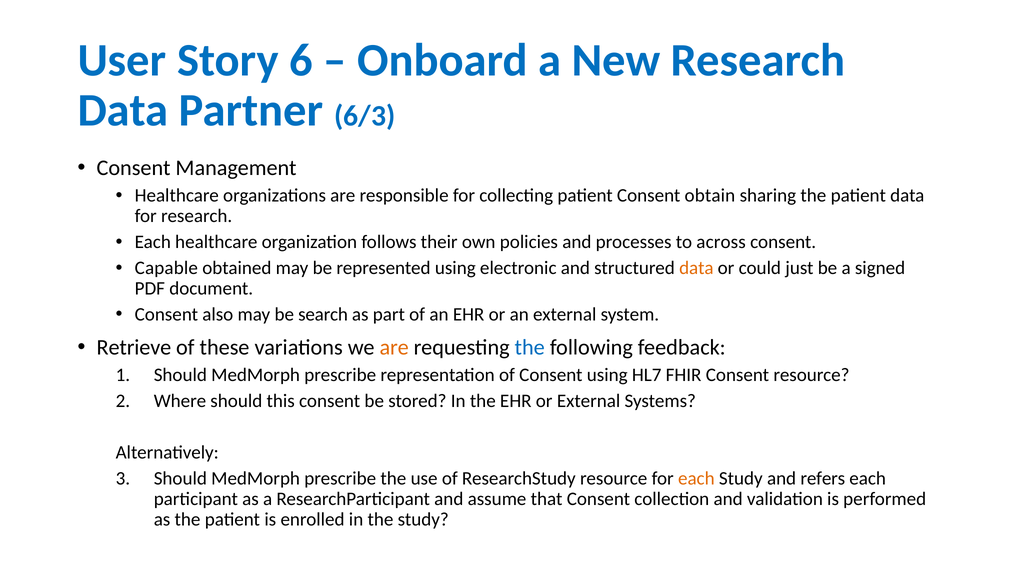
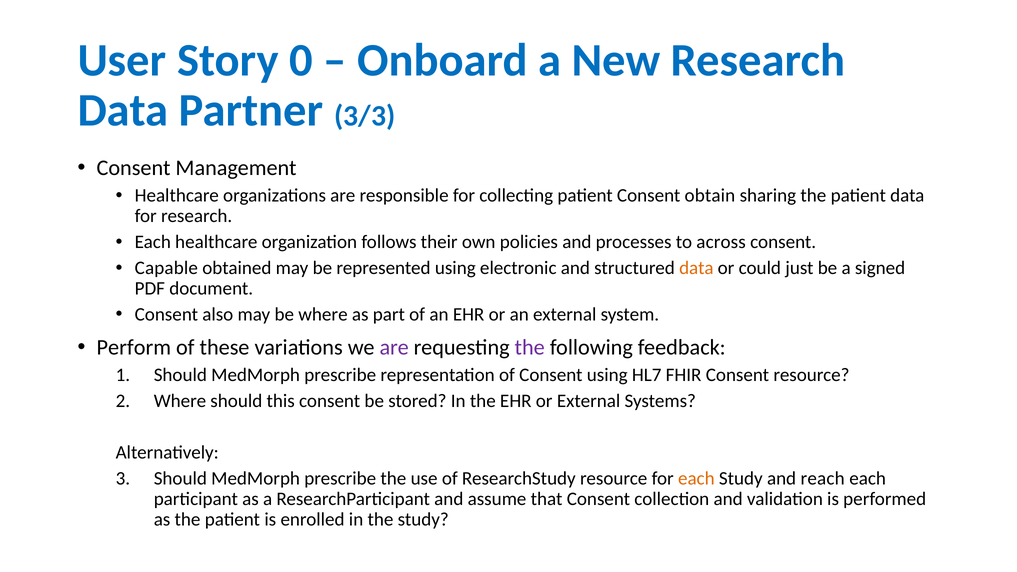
6: 6 -> 0 (301, 60)
6/3: 6/3 -> 3/3 (365, 116)
be search: search -> where (323, 314)
Retrieve: Retrieve -> Perform (134, 347)
are colour: orange -> purple (394, 347)
the colour: blue -> purple (530, 347)
refers: refers -> reach (823, 478)
